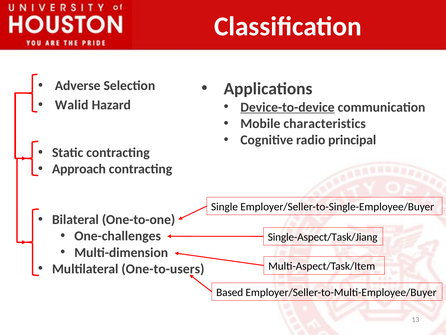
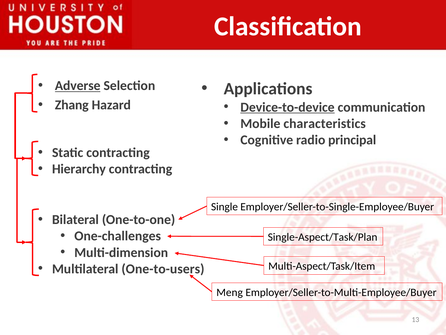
Adverse underline: none -> present (78, 86)
Walid: Walid -> Zhang (72, 105)
Approach: Approach -> Hierarchy (79, 169)
Single-Aspect/Task/Jiang: Single-Aspect/Task/Jiang -> Single-Aspect/Task/Plan (323, 237)
Based: Based -> Meng (230, 292)
